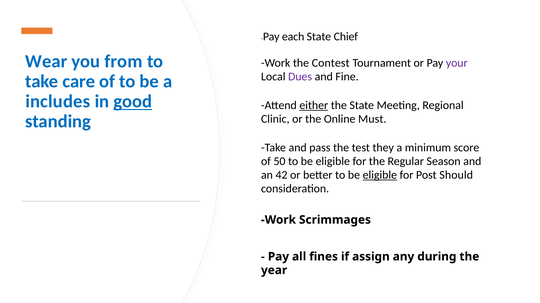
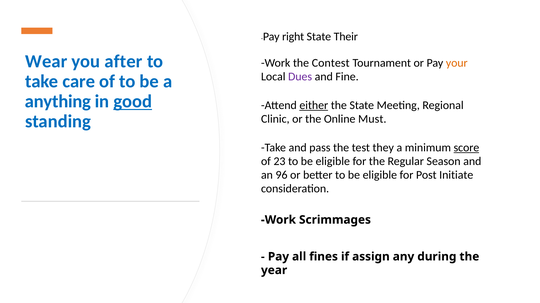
each: each -> right (293, 37)
Chief: Chief -> Their (346, 37)
from: from -> after (123, 62)
your colour: purple -> orange (457, 63)
includes: includes -> anything (58, 102)
score underline: none -> present (466, 148)
50: 50 -> 23 (279, 162)
42: 42 -> 96 (282, 175)
eligible underline: present -> none (380, 175)
Should: Should -> Initiate (456, 175)
